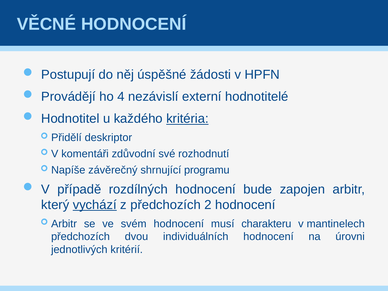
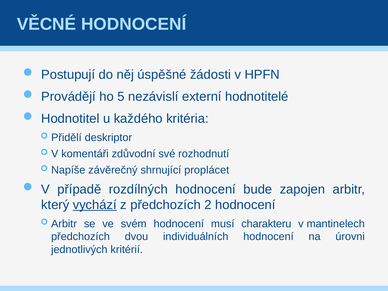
4: 4 -> 5 (121, 97)
kritéria underline: present -> none (187, 119)
programu: programu -> proplácet (207, 170)
